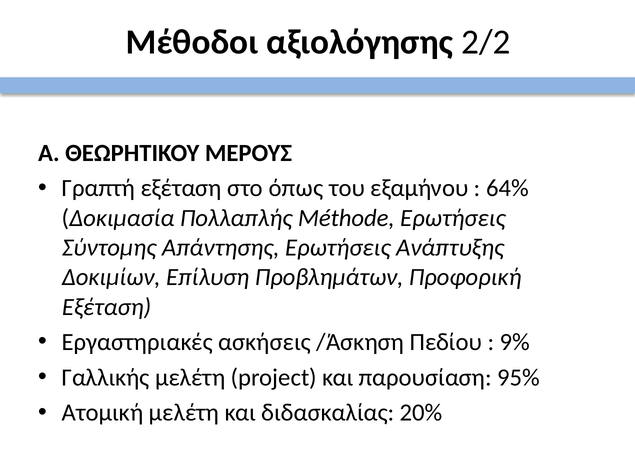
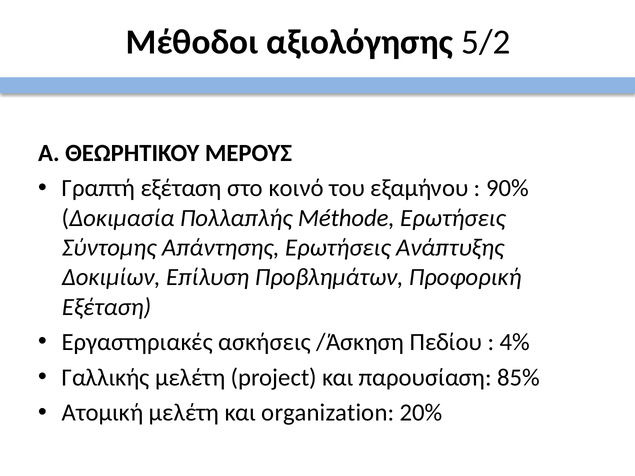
2/2: 2/2 -> 5/2 (486, 42)
όπως: όπως -> κοινό (296, 188)
64%: 64% -> 90% (507, 188)
9%: 9% -> 4% (515, 342)
95%: 95% -> 85% (519, 378)
διδασκαλίας: διδασκαλίας -> organization (328, 413)
